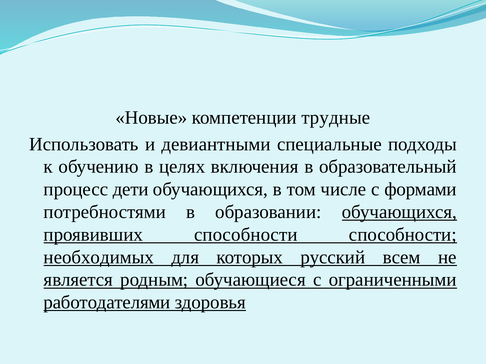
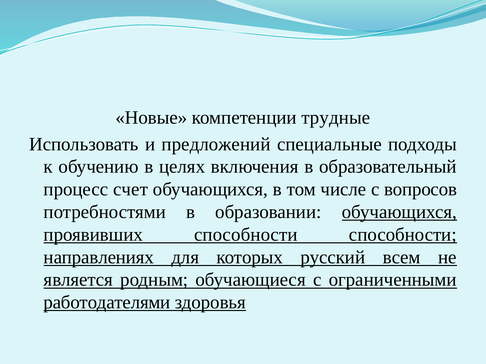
девиантными: девиантными -> предложений (216, 144)
дети: дети -> счет (131, 190)
формами: формами -> вопросов (421, 190)
необходимых: необходимых -> направлениях (99, 257)
